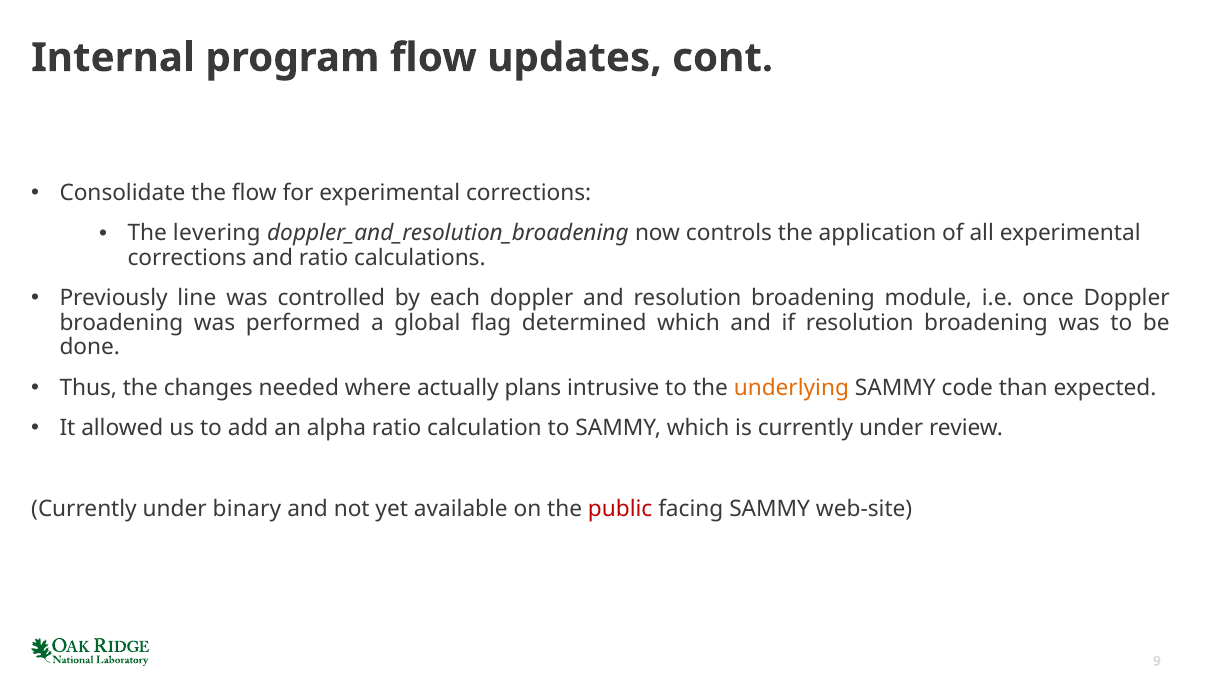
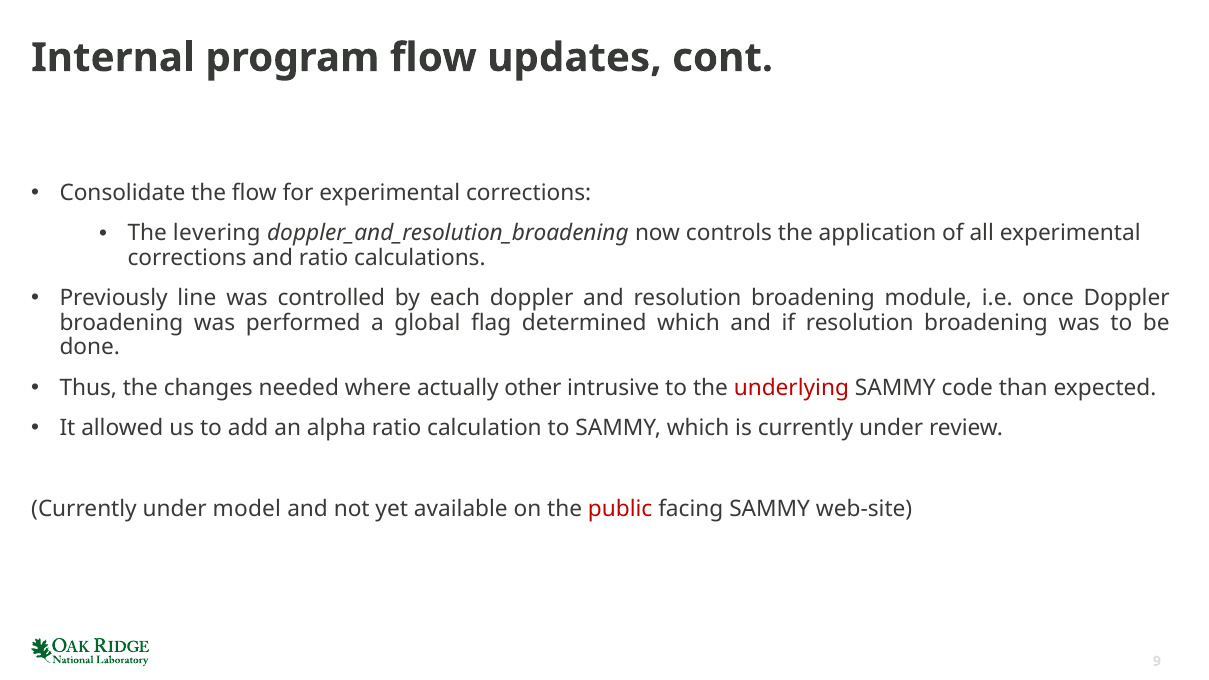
plans: plans -> other (533, 388)
underlying colour: orange -> red (791, 388)
binary: binary -> model (247, 509)
